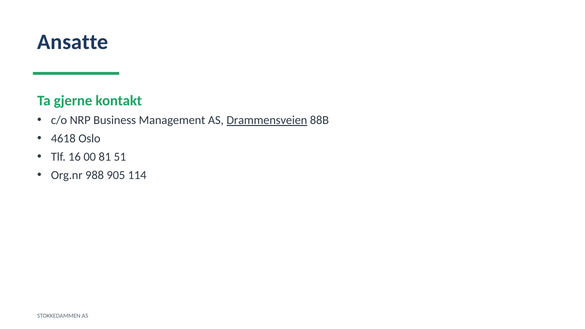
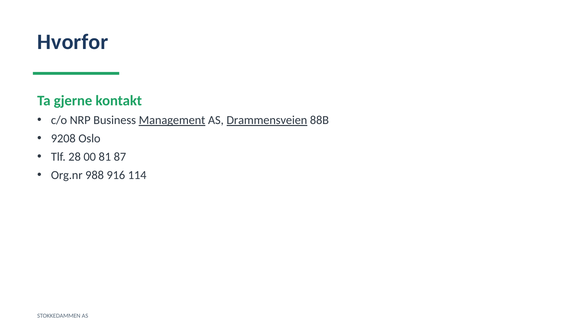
Ansatte: Ansatte -> Hvorfor (73, 42)
Management underline: none -> present (172, 120)
4618: 4618 -> 9208 (63, 139)
16: 16 -> 28 (75, 157)
51: 51 -> 87 (120, 157)
905: 905 -> 916 (116, 175)
